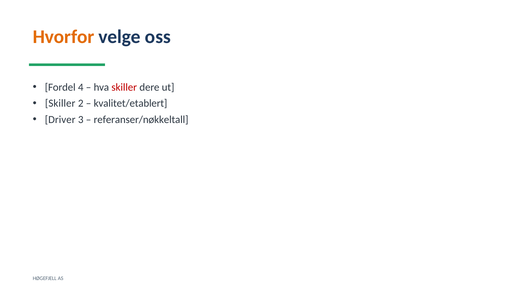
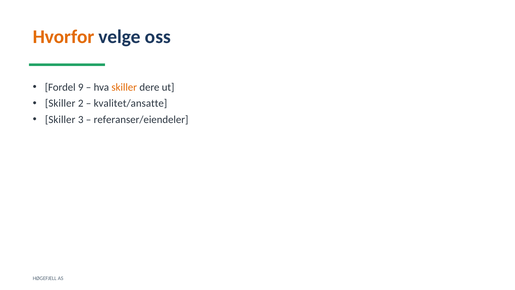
4: 4 -> 9 (81, 87)
skiller colour: red -> orange (124, 87)
kvalitet/etablert: kvalitet/etablert -> kvalitet/ansatte (130, 103)
Driver: Driver -> Skiller (60, 119)
referanser/nøkkeltall: referanser/nøkkeltall -> referanser/eiendeler (141, 119)
